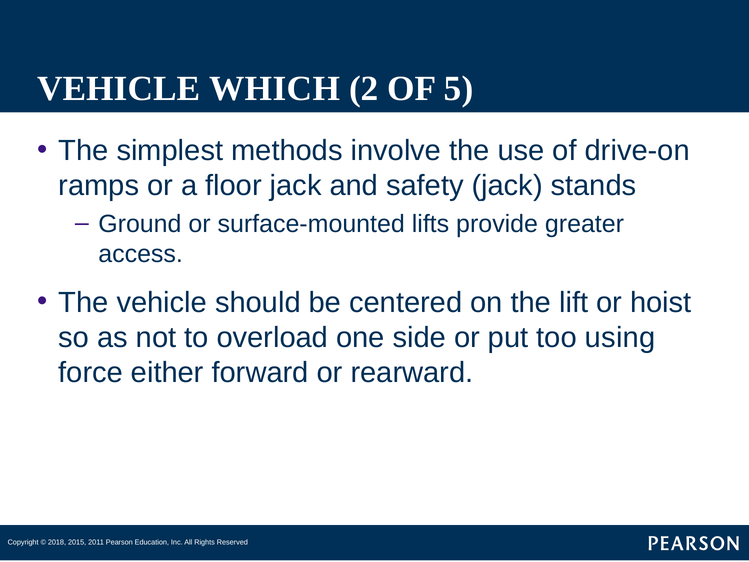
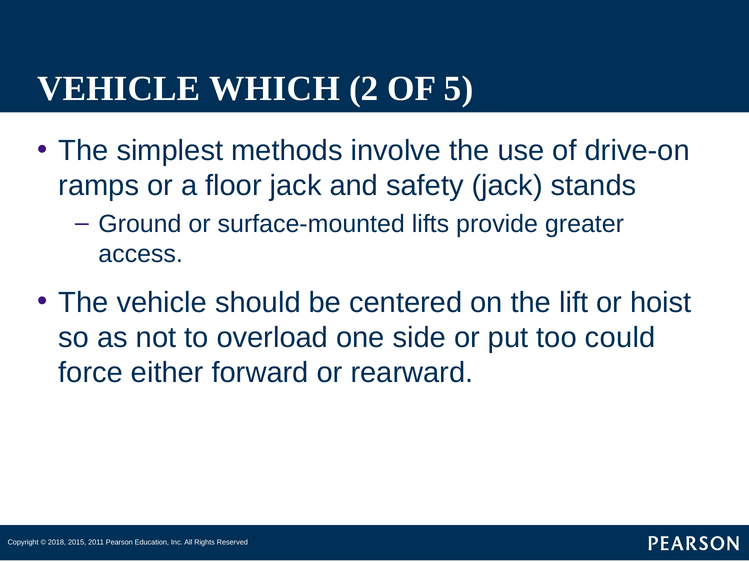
using: using -> could (620, 337)
